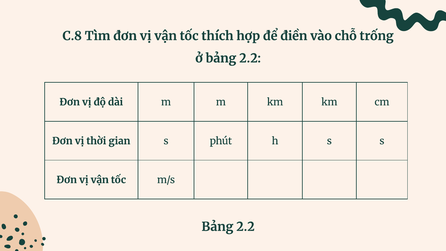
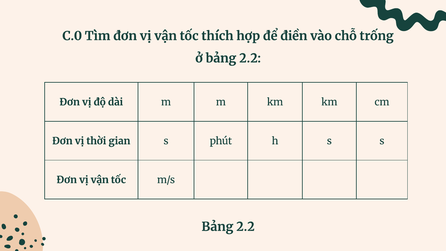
C.8: C.8 -> C.0 (72, 36)
